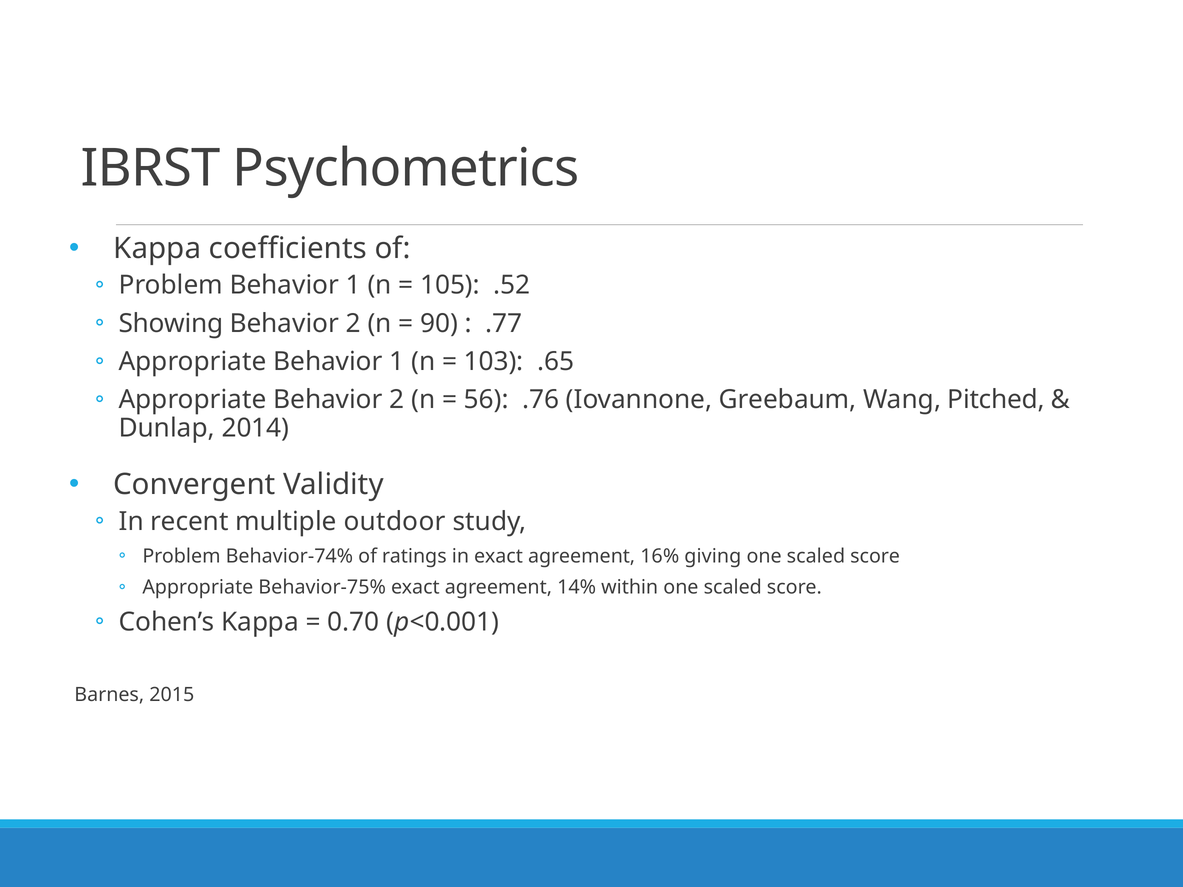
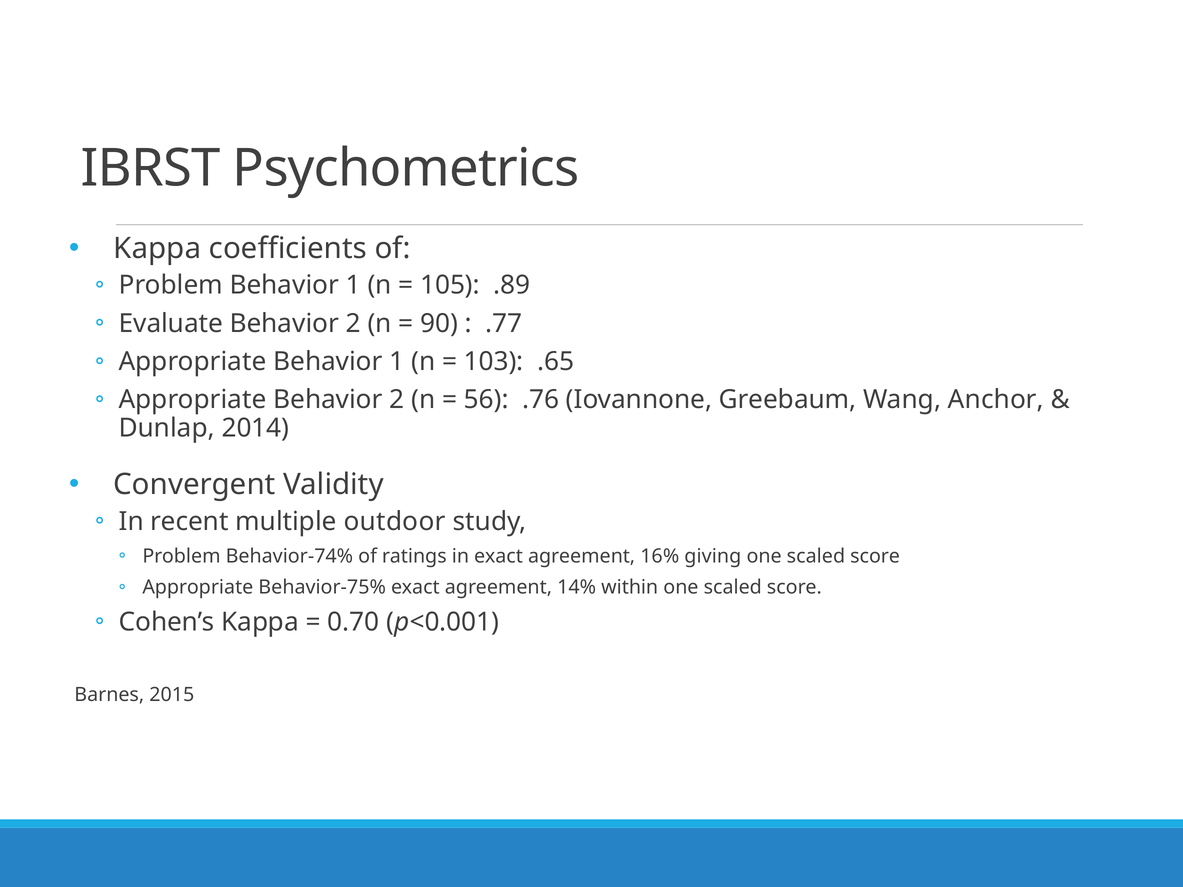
.52: .52 -> .89 (512, 285)
Showing: Showing -> Evaluate (171, 323)
Pitched: Pitched -> Anchor (996, 400)
